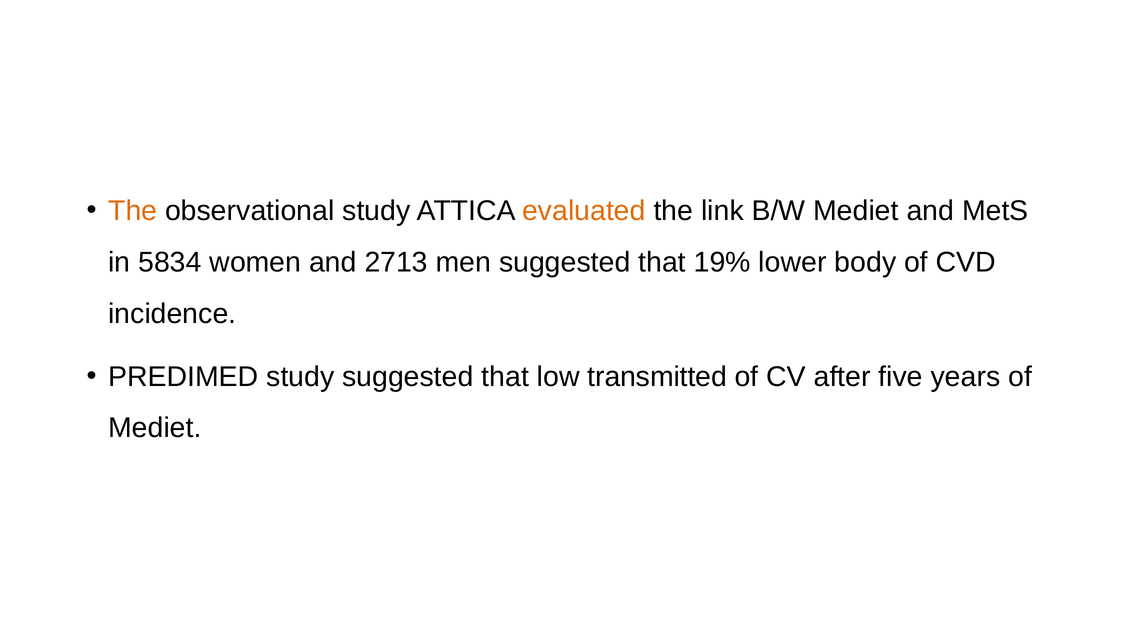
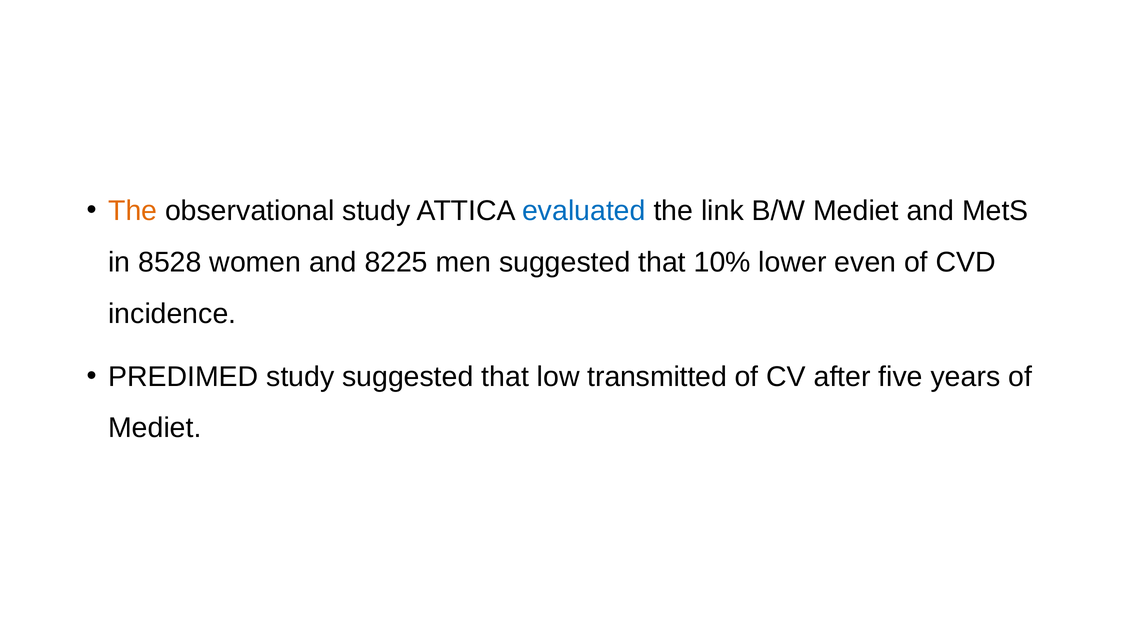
evaluated colour: orange -> blue (584, 211)
5834: 5834 -> 8528 (170, 262)
2713: 2713 -> 8225 (396, 262)
19%: 19% -> 10% (722, 262)
body: body -> even (865, 262)
